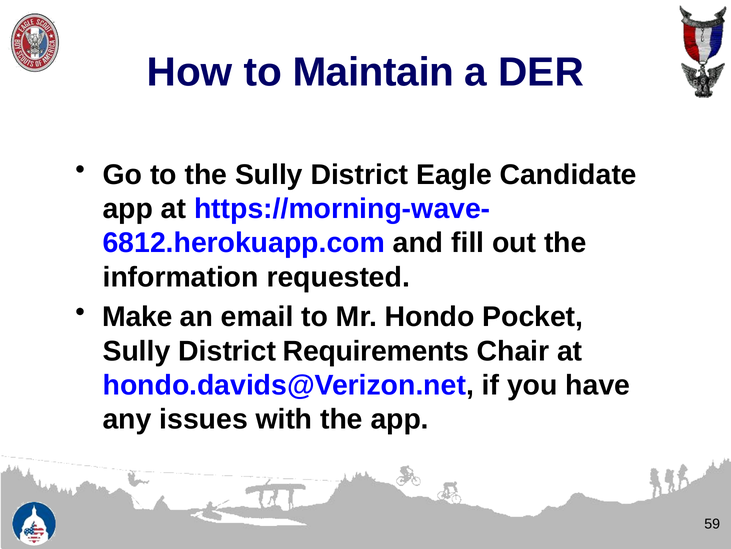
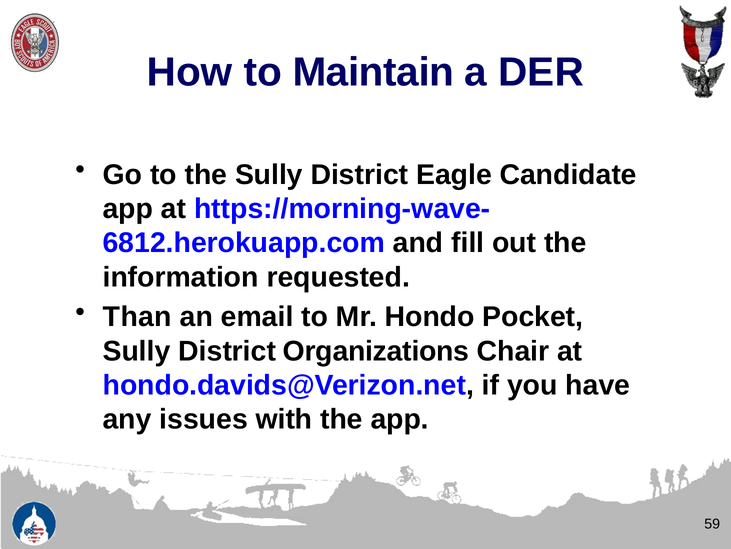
Make: Make -> Than (137, 317)
Requirements: Requirements -> Organizations (376, 351)
